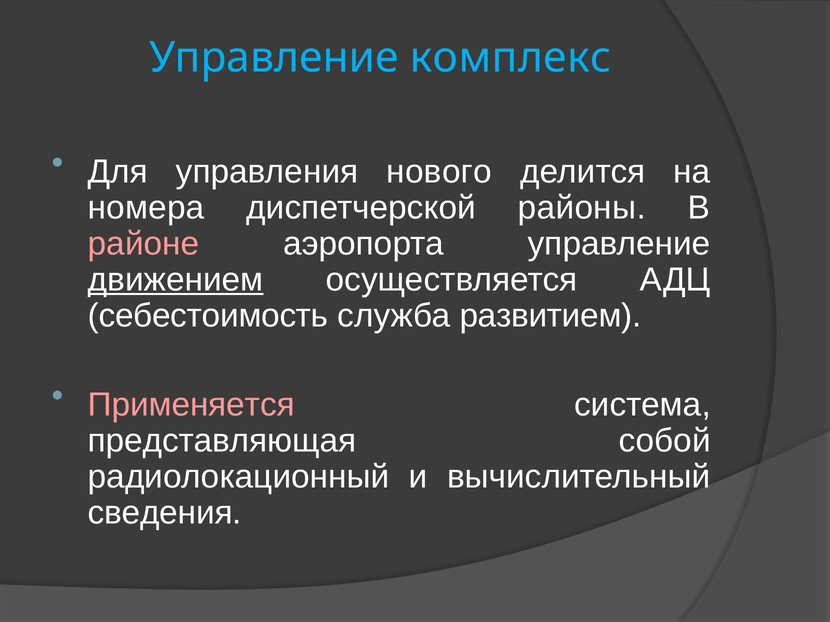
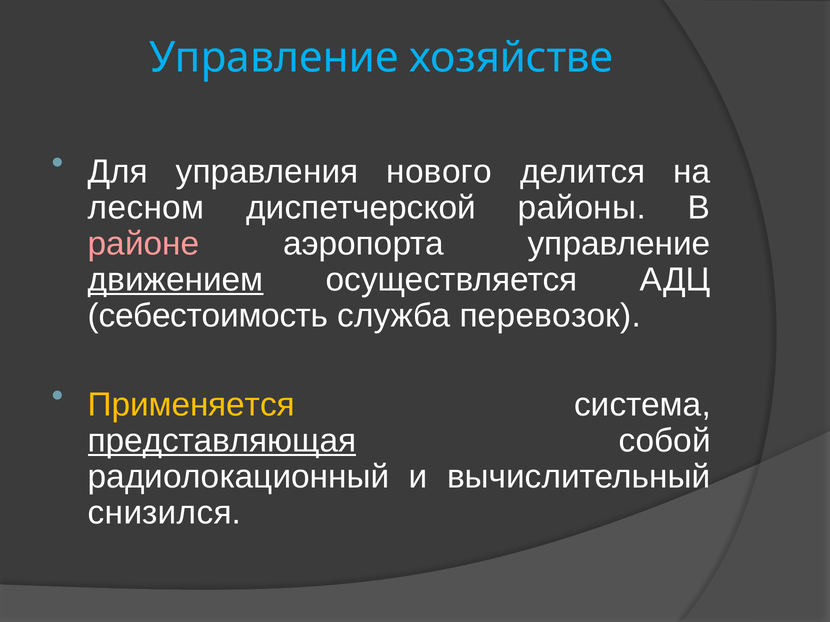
комплекс: комплекс -> хозяйстве (511, 58)
номера: номера -> лесном (146, 208)
развитием: развитием -> перевозок (550, 316)
Применяется colour: pink -> yellow (191, 405)
представляющая underline: none -> present (222, 441)
сведения: сведения -> снизился (165, 513)
